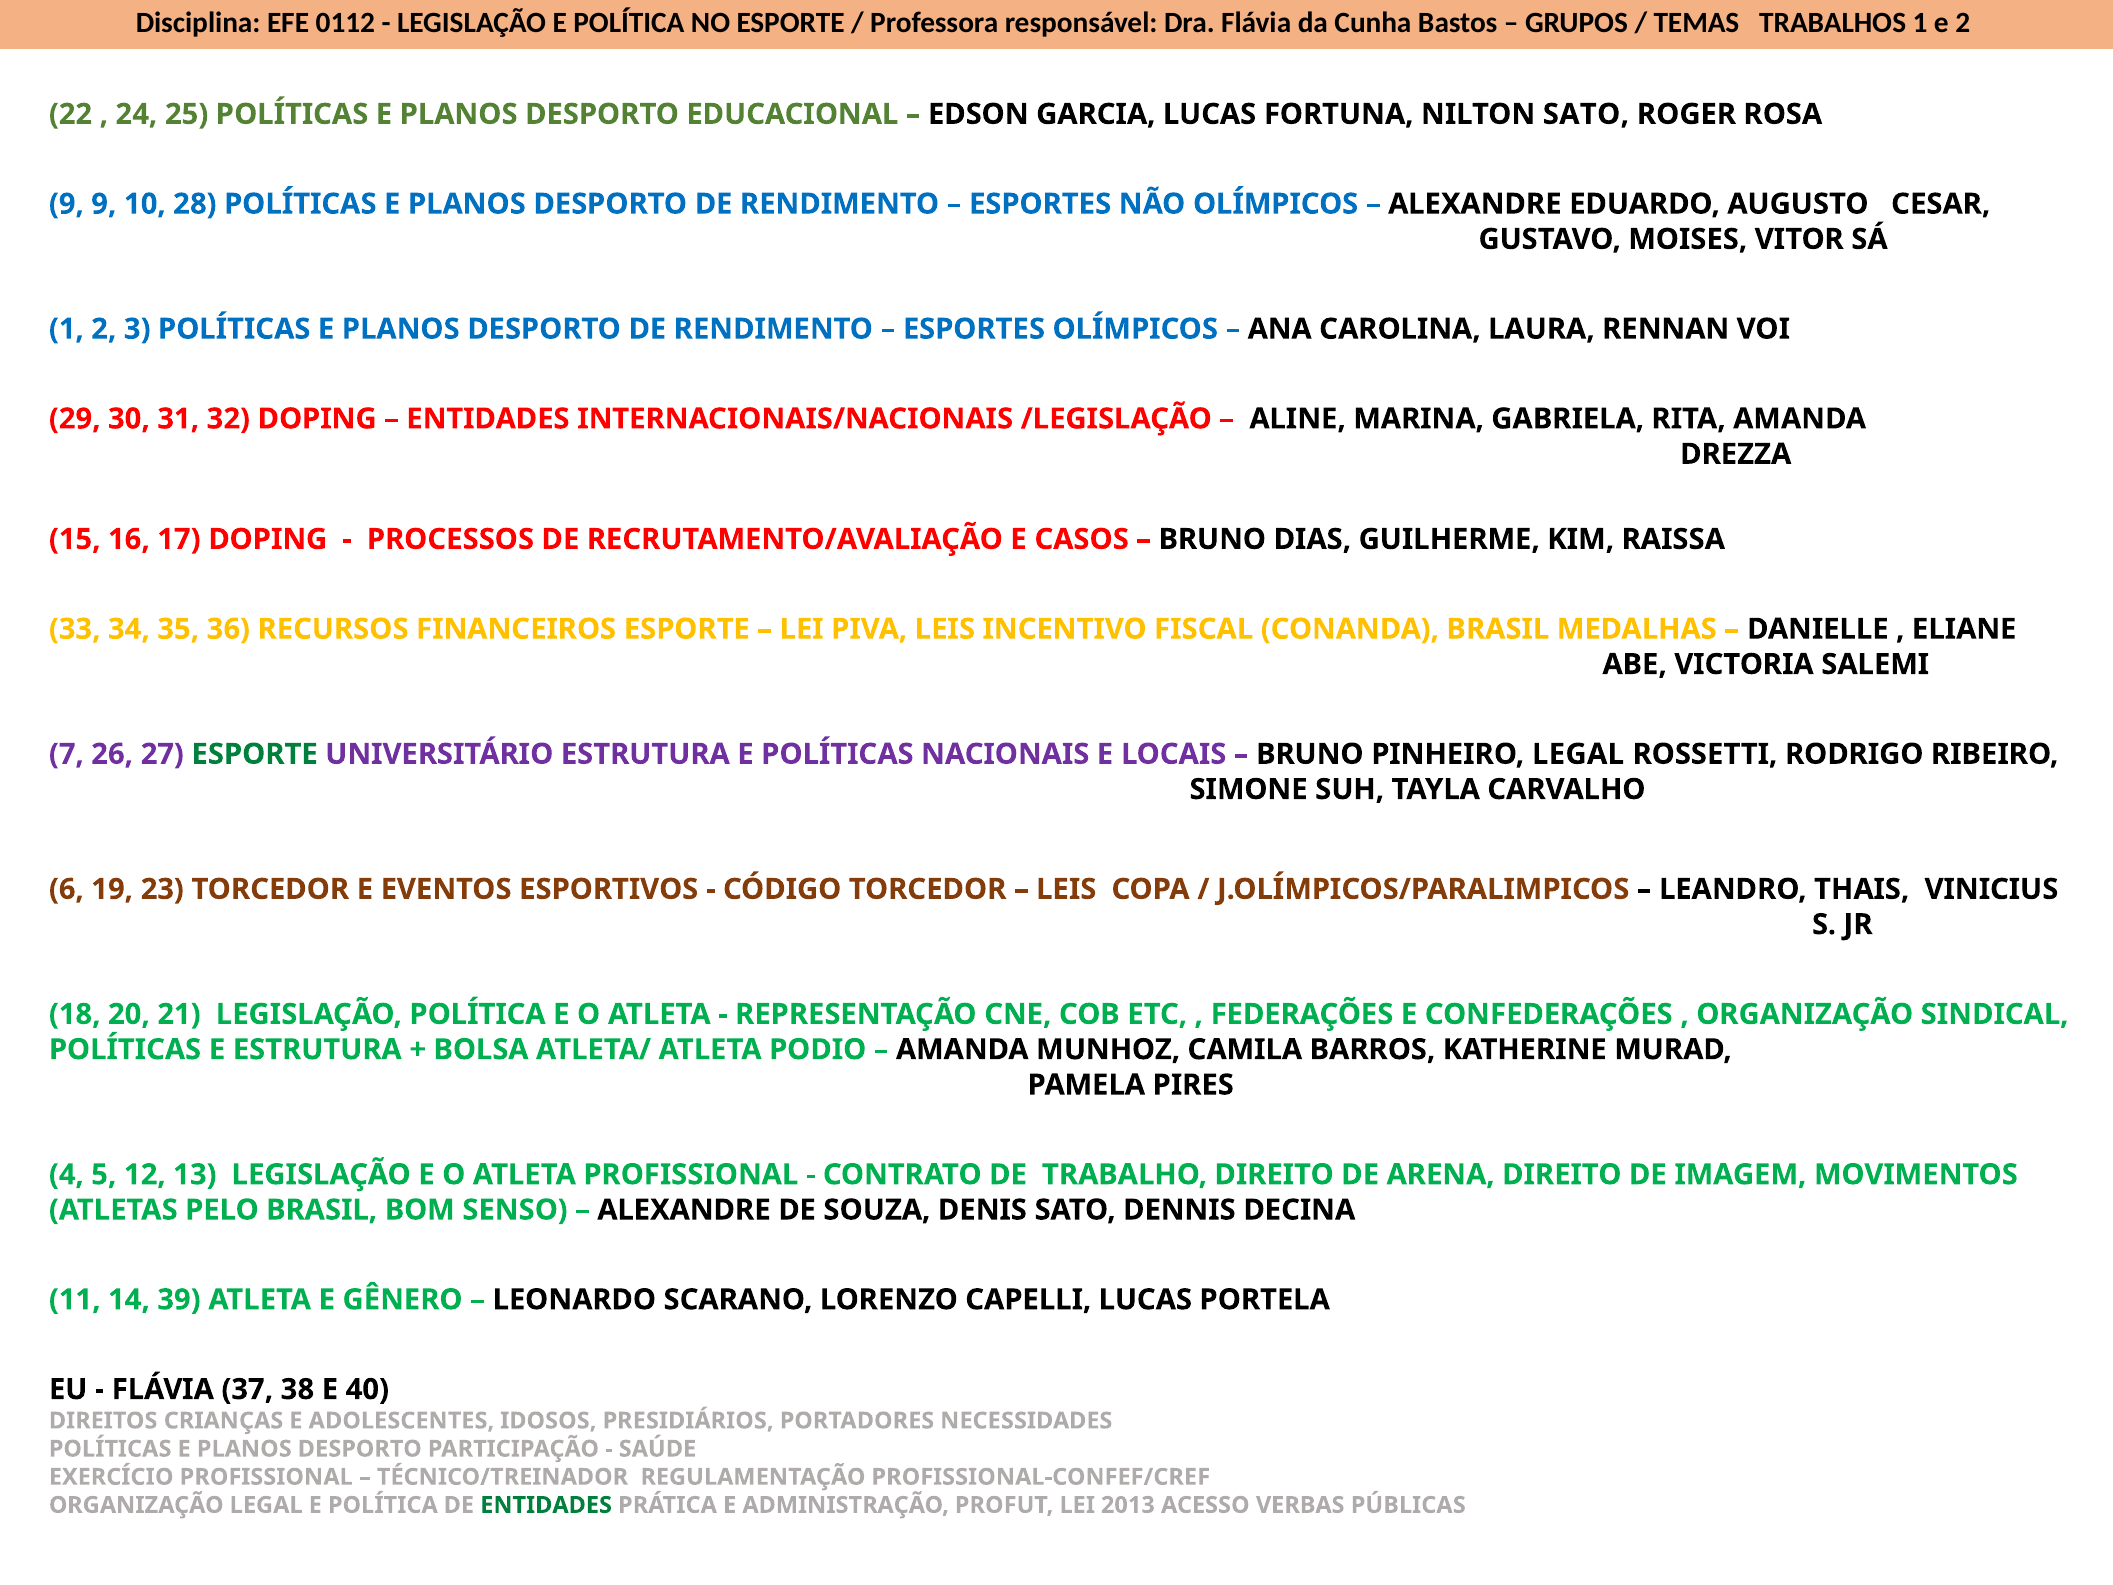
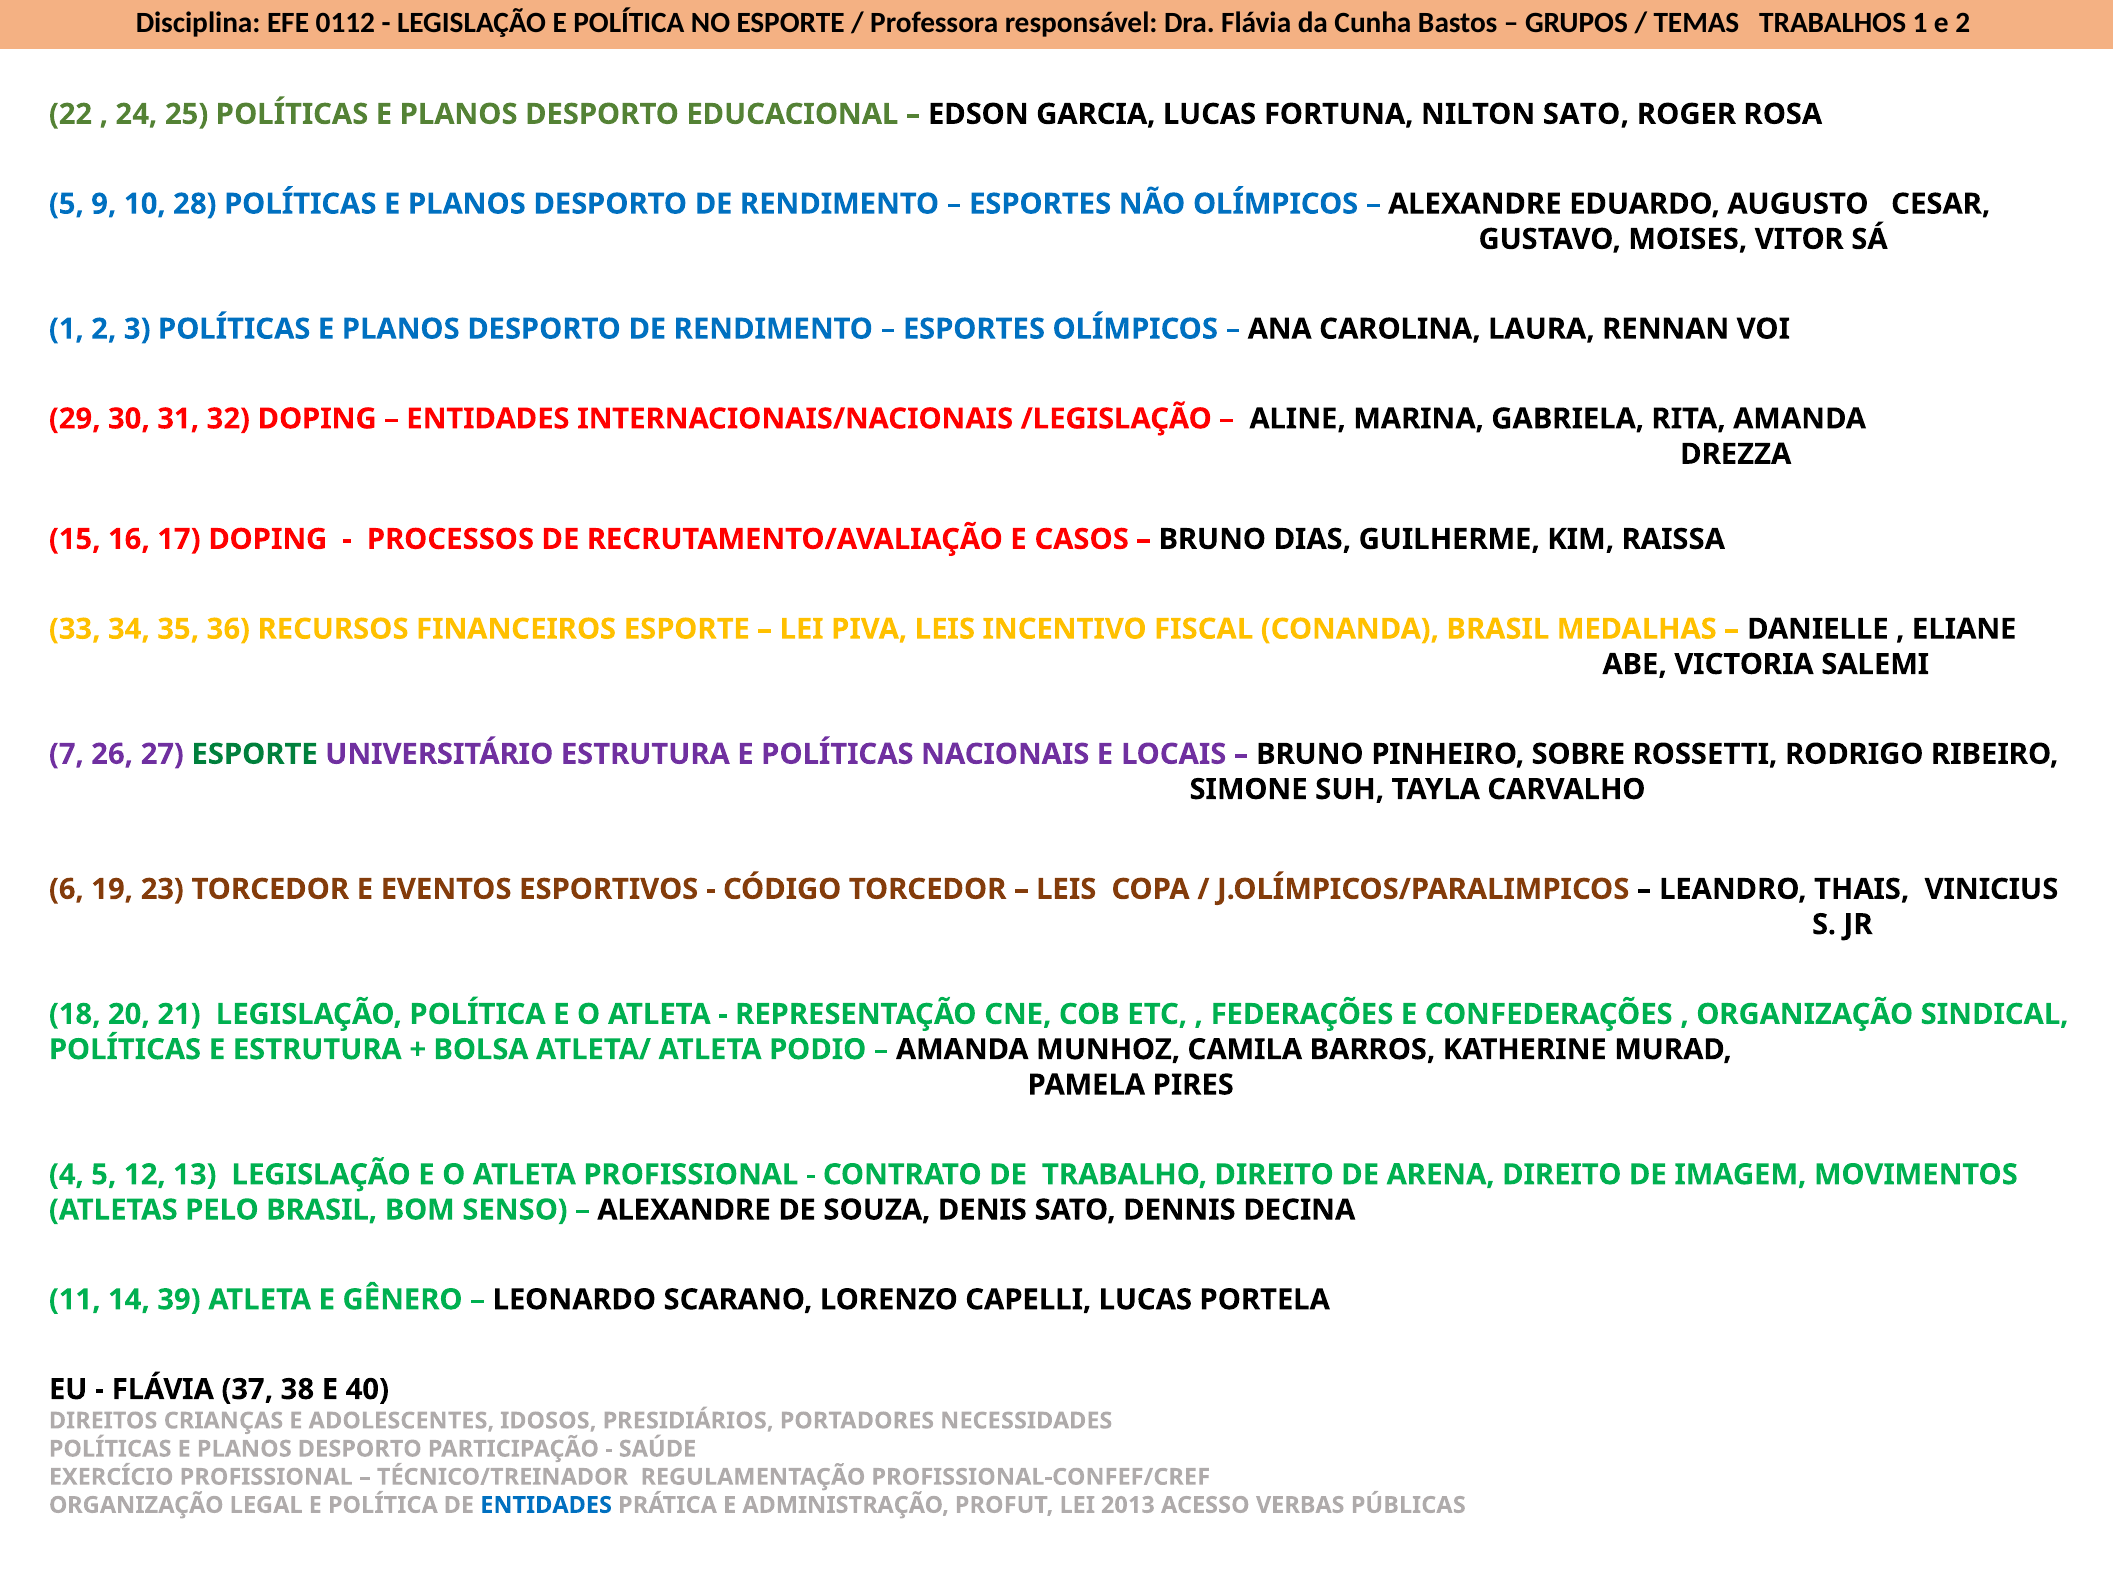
9: 9 -> 5 (66, 204)
PINHEIRO LEGAL: LEGAL -> SOBRE (1578, 754)
ENTIDADES colour: green -> blue (546, 1505)
